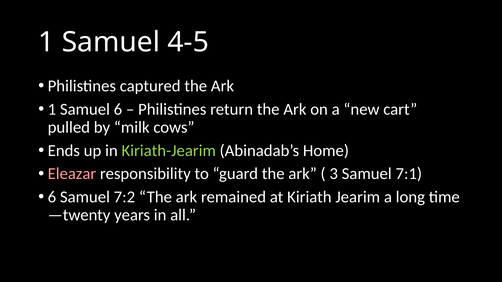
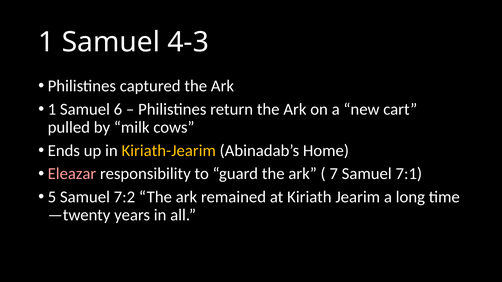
4-5: 4-5 -> 4-3 (188, 42)
Kiriath-Jearim colour: light green -> yellow (169, 151)
3: 3 -> 7 (334, 174)
6: 6 -> 5 (52, 197)
